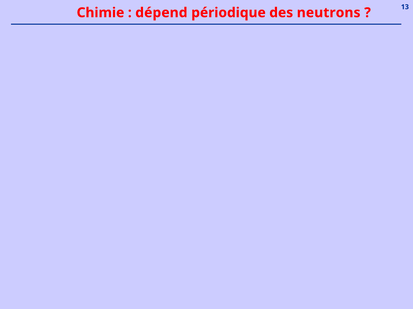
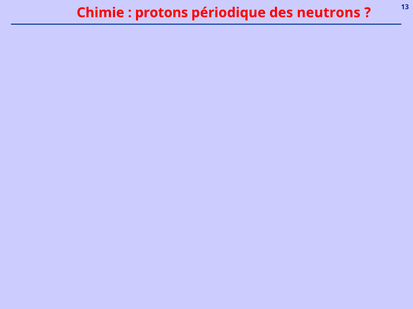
dépend: dépend -> protons (162, 13)
